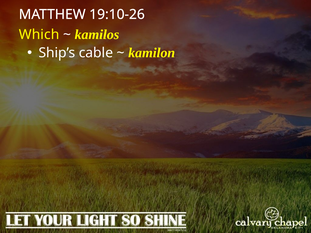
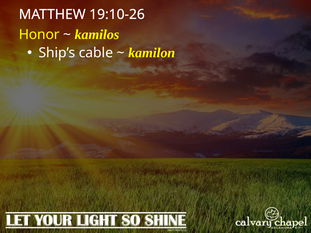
Which: Which -> Honor (39, 35)
